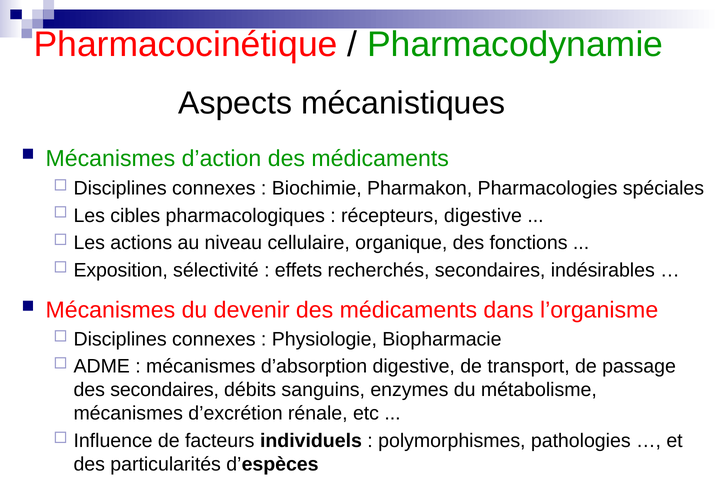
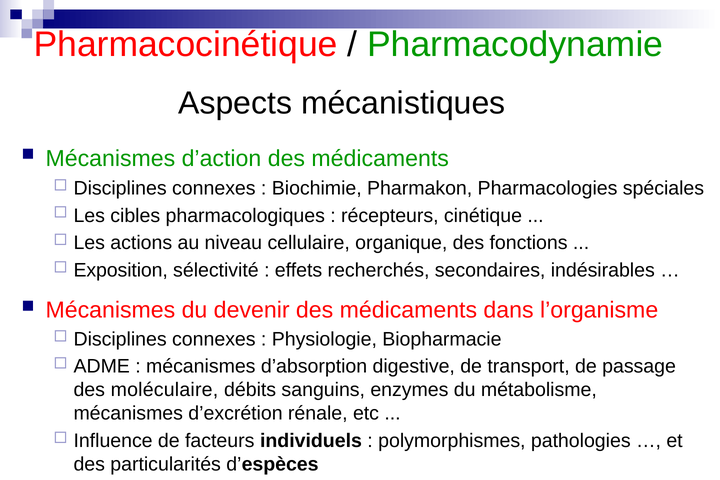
récepteurs digestive: digestive -> cinétique (483, 216)
des secondaires: secondaires -> moléculaire (164, 390)
